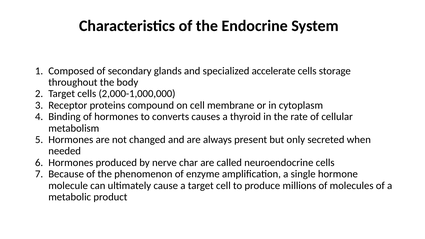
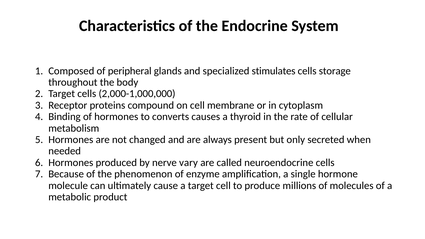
secondary: secondary -> peripheral (130, 71)
accelerate: accelerate -> stimulates (274, 71)
char: char -> vary (188, 163)
